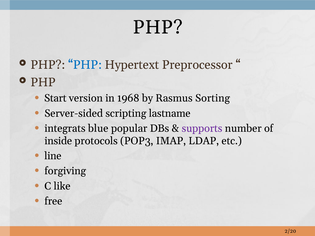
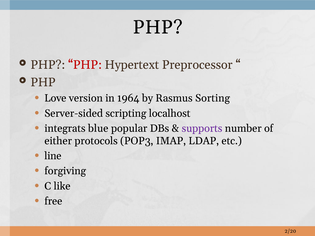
PHP colour: blue -> red (85, 65)
Start: Start -> Love (55, 98)
1968: 1968 -> 1964 (128, 98)
lastname: lastname -> localhost (170, 113)
inside: inside -> either (58, 141)
